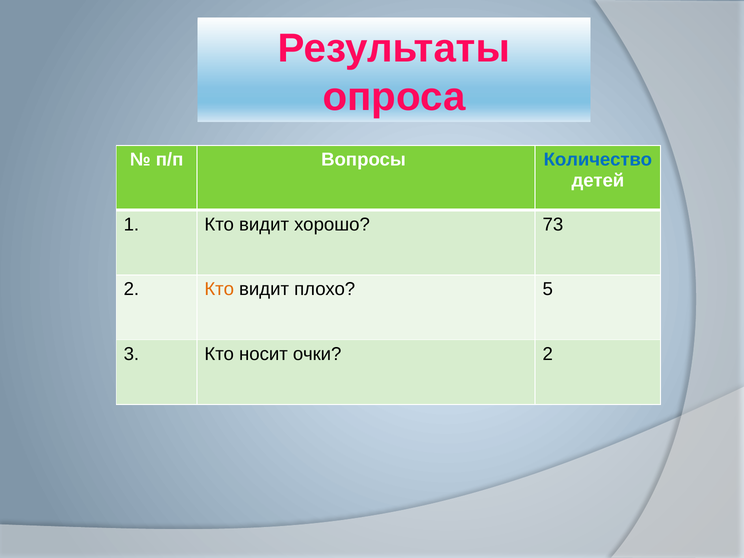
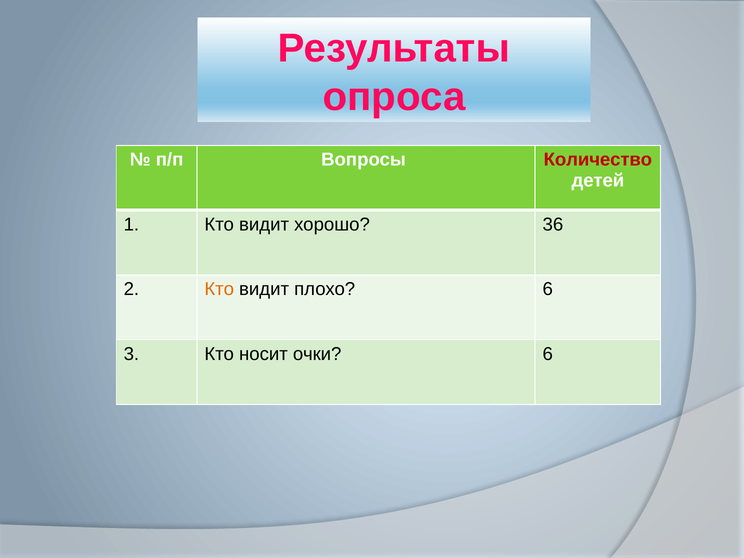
Количество colour: blue -> red (598, 160)
73: 73 -> 36 (553, 225)
плохо 5: 5 -> 6 (548, 289)
очки 2: 2 -> 6 (548, 354)
